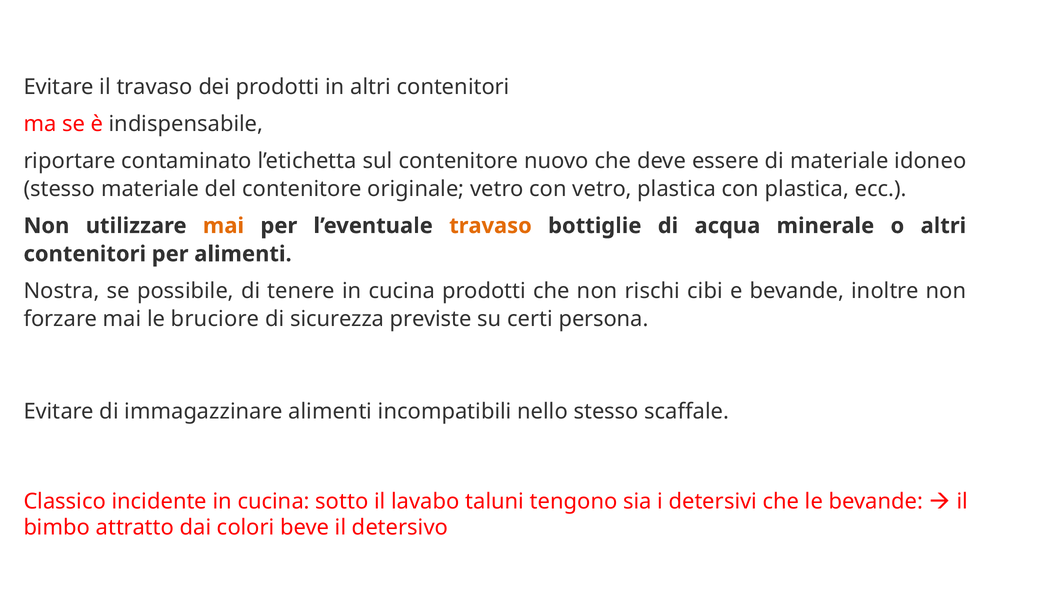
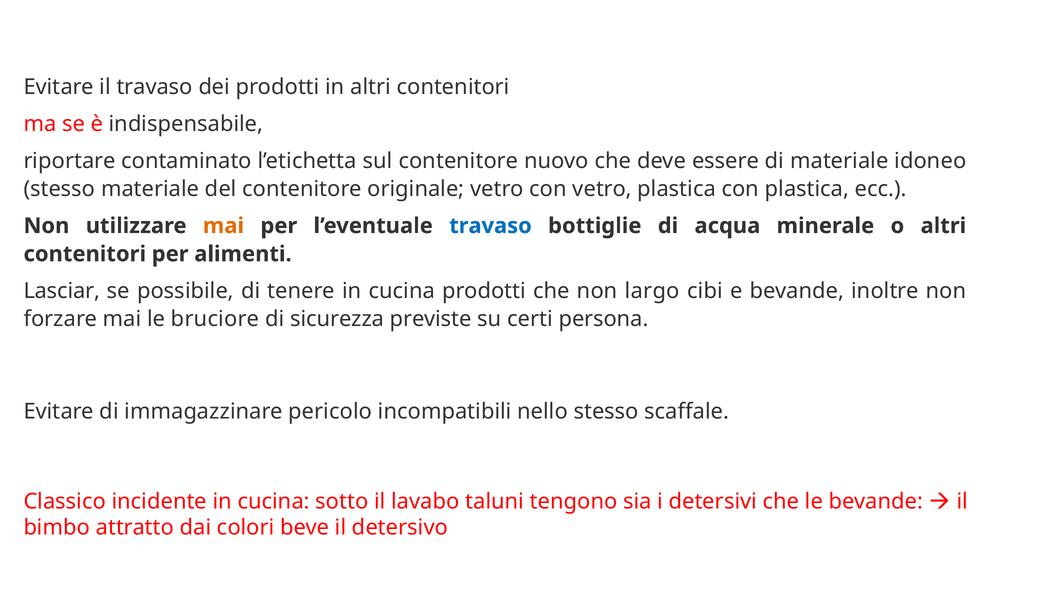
travaso colour: orange -> blue (491, 226)
Nostra: Nostra -> Lasciar (62, 291)
rischi: rischi -> largo (652, 291)
immagazzinare alimenti: alimenti -> pericolo (330, 412)
